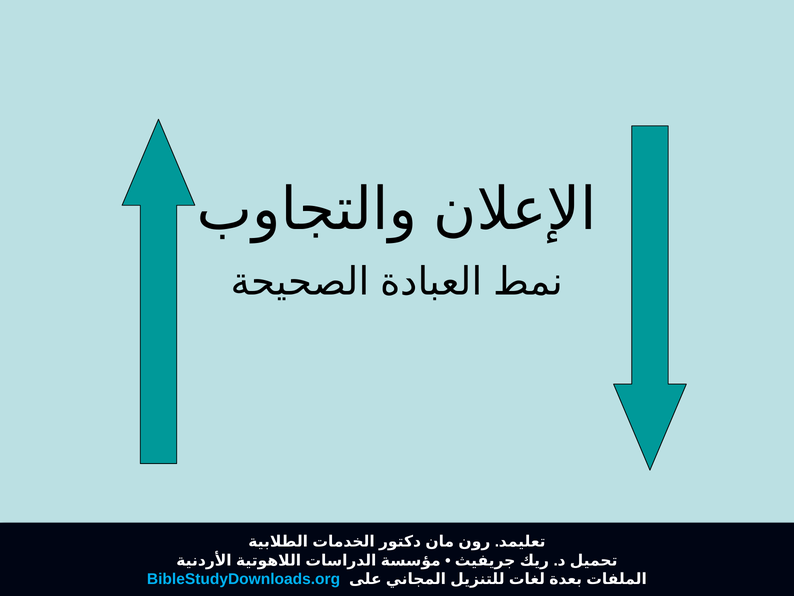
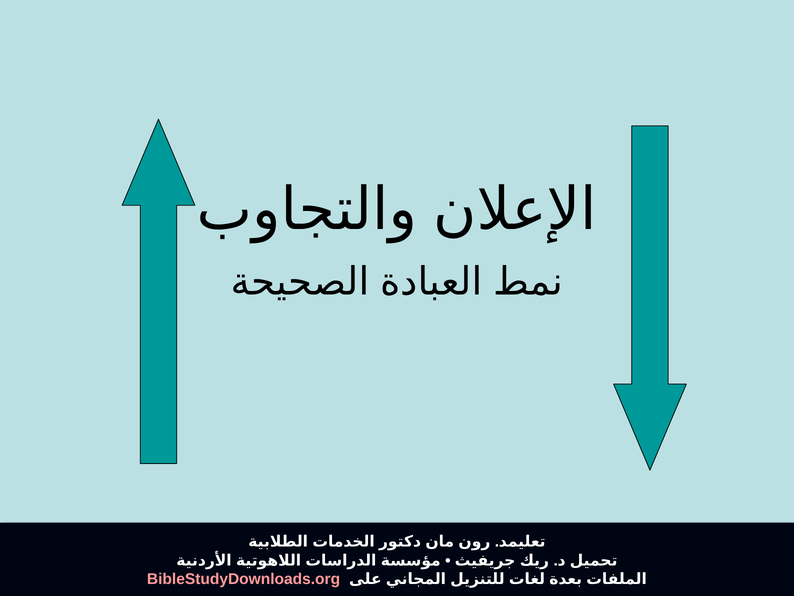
BibleStudyDownloads.org colour: light blue -> pink (244, 579)
